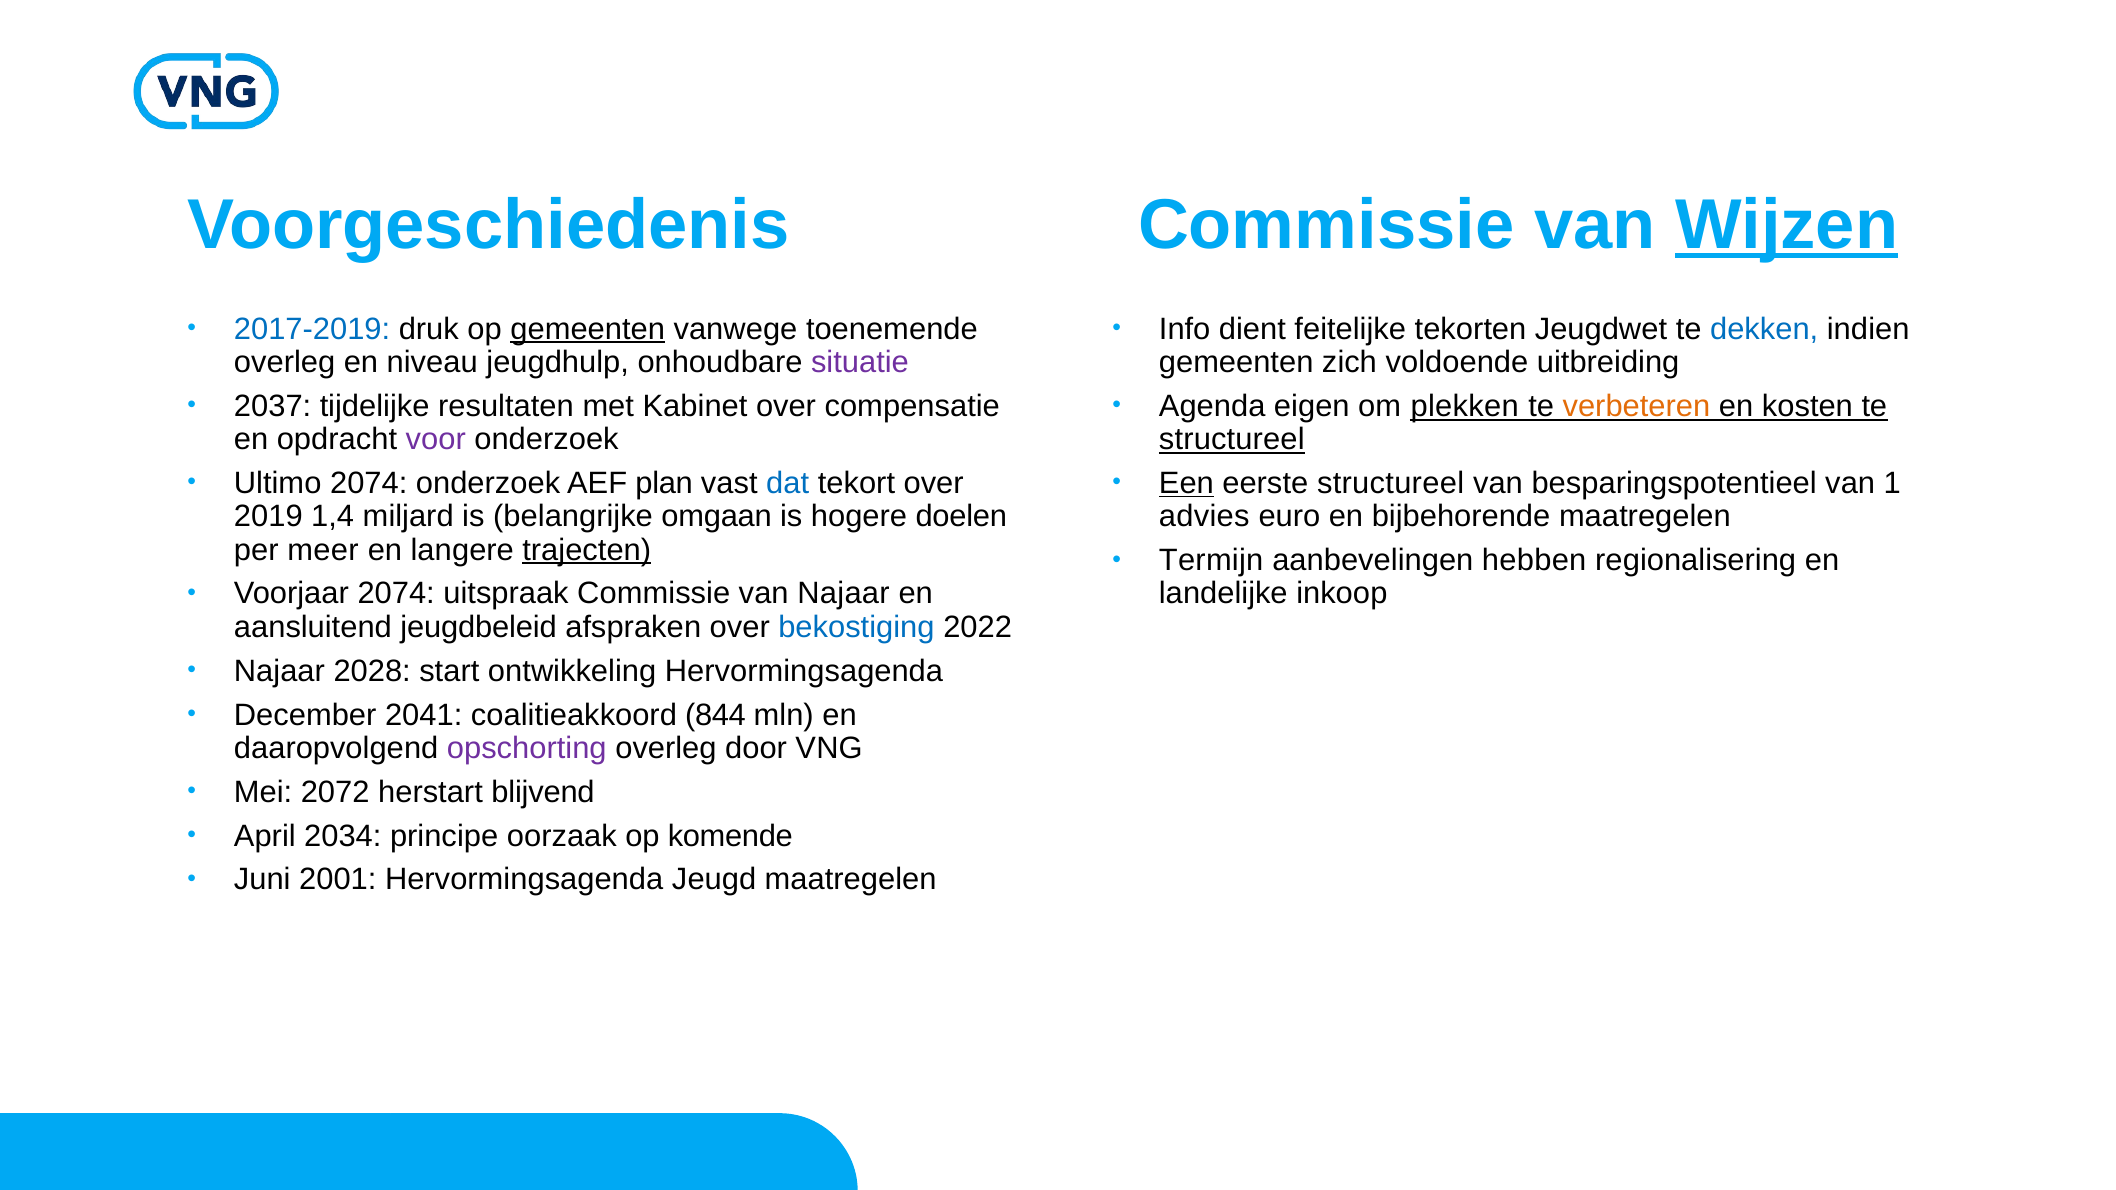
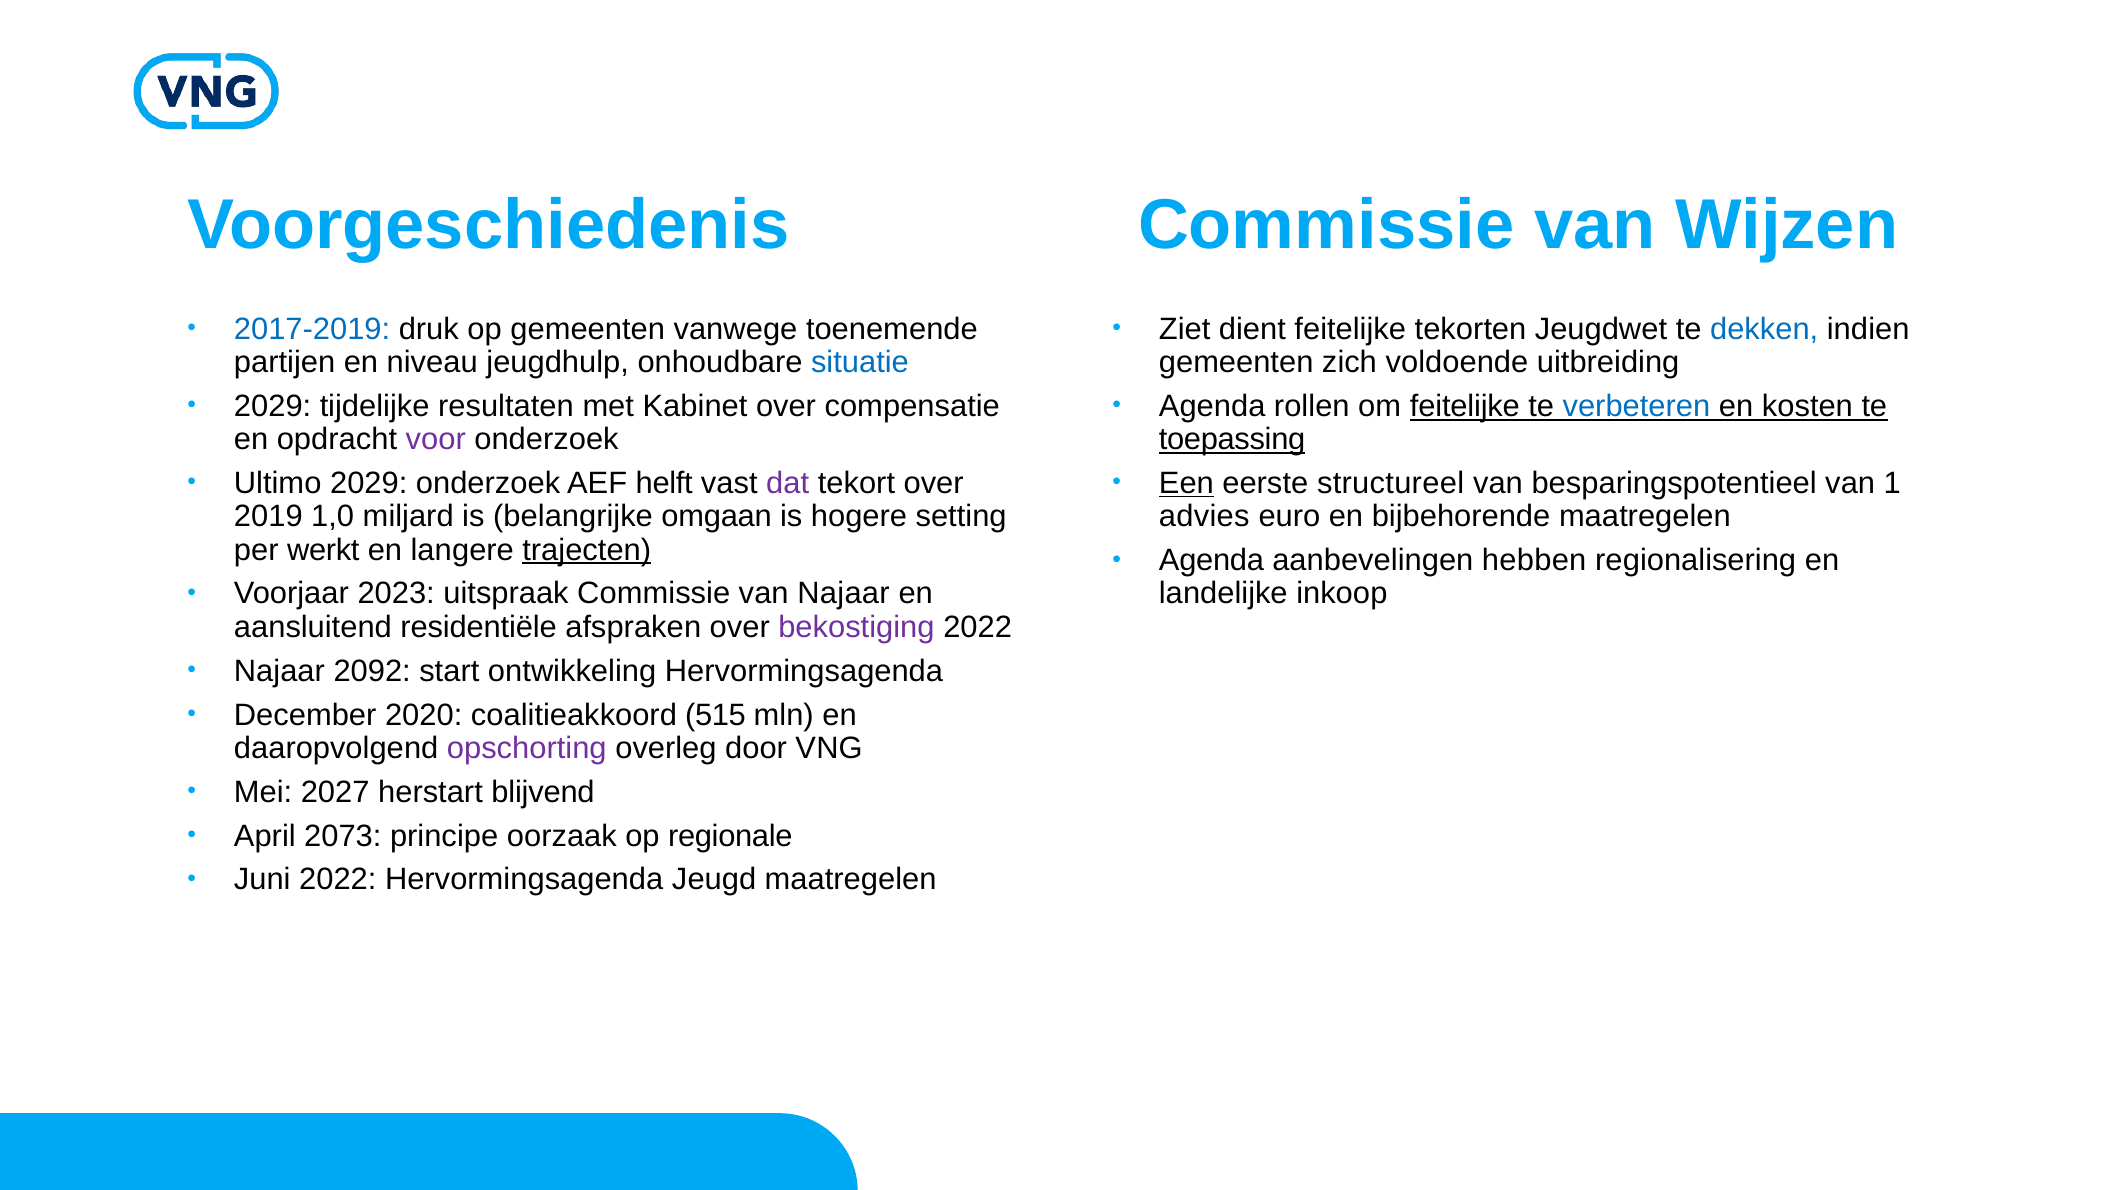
Wijzen underline: present -> none (1787, 225)
gemeenten underline: present -> none (588, 329)
Info: Info -> Ziet (1185, 329)
overleg: overleg -> partijen (285, 362)
situatie colour: purple -> blue (860, 362)
2037: 2037 -> 2029 (273, 406)
eigen: eigen -> rollen (1312, 406)
om plekken: plekken -> feitelijke (1465, 406)
verbeteren colour: orange -> blue (1636, 406)
structureel: structureel -> toepassing (1232, 439)
Ultimo 2074: 2074 -> 2029 (369, 483)
plan: plan -> helft (664, 483)
dat colour: blue -> purple (788, 483)
1,4: 1,4 -> 1,0 (333, 517)
doelen: doelen -> setting (961, 517)
meer: meer -> werkt (323, 550)
Termijn: Termijn -> Agenda (1211, 561)
Voorjaar 2074: 2074 -> 2023 (396, 594)
jeugdbeleid: jeugdbeleid -> residentiële (479, 627)
bekostiging colour: blue -> purple (856, 627)
2028: 2028 -> 2092 (372, 671)
2041: 2041 -> 2020 (424, 715)
844: 844 -> 515 (715, 715)
2072: 2072 -> 2027 (335, 792)
2034: 2034 -> 2073 (343, 836)
komende: komende -> regionale (730, 836)
Juni 2001: 2001 -> 2022 (338, 880)
